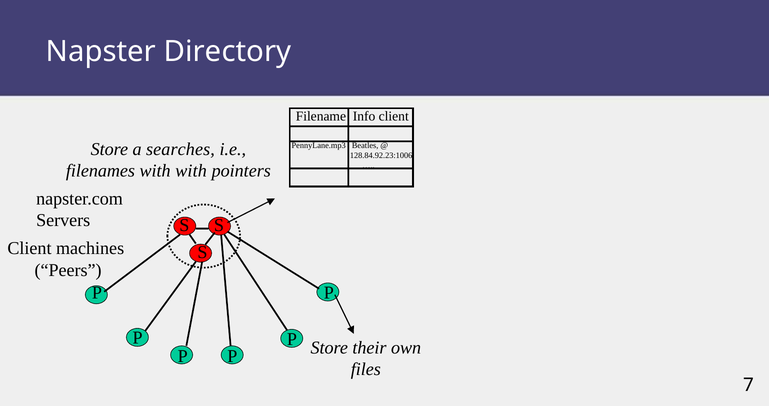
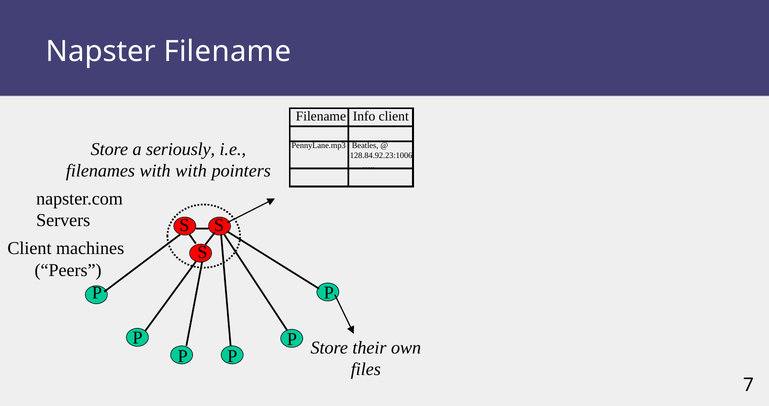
Napster Directory: Directory -> Filename (227, 52)
searches: searches -> seriously (181, 149)
